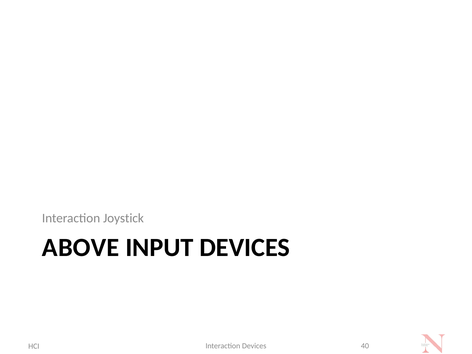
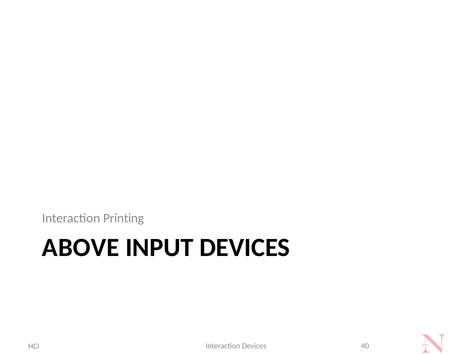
Joystick: Joystick -> Printing (124, 218)
